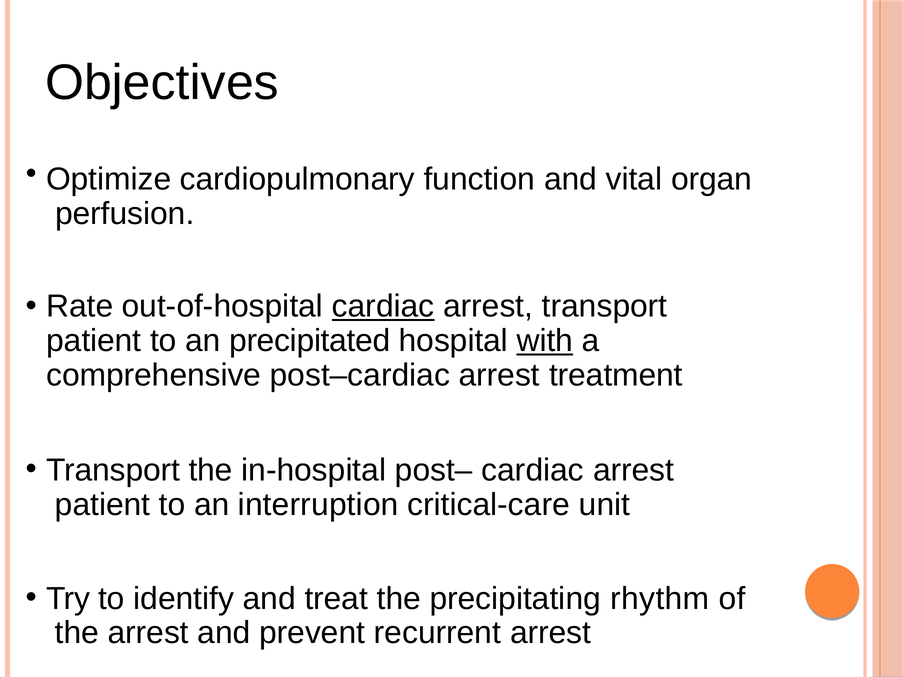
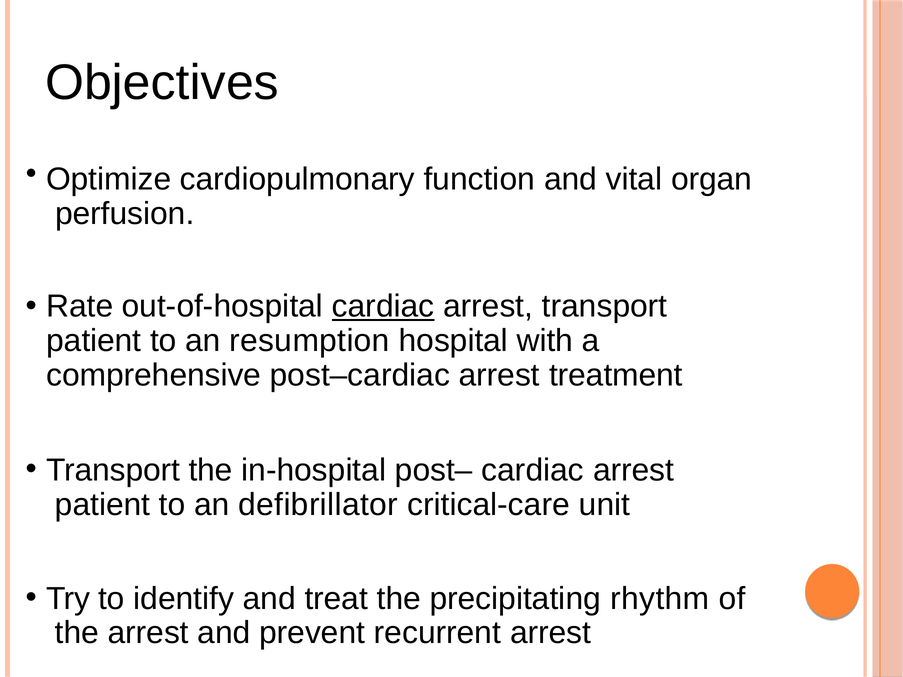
precipitated: precipitated -> resumption (309, 341)
with underline: present -> none (545, 341)
interruption: interruption -> defibrillator (318, 505)
